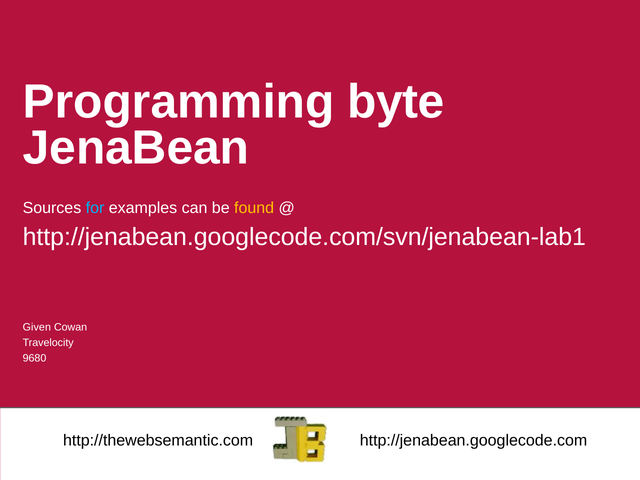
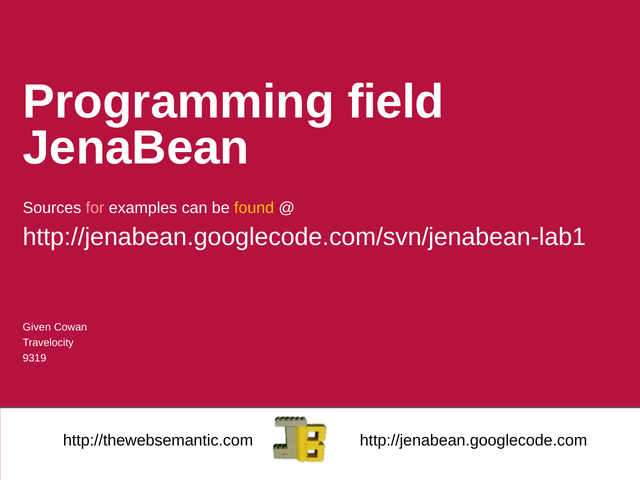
byte: byte -> field (396, 102)
for colour: light blue -> pink (95, 208)
9680: 9680 -> 9319 (34, 358)
